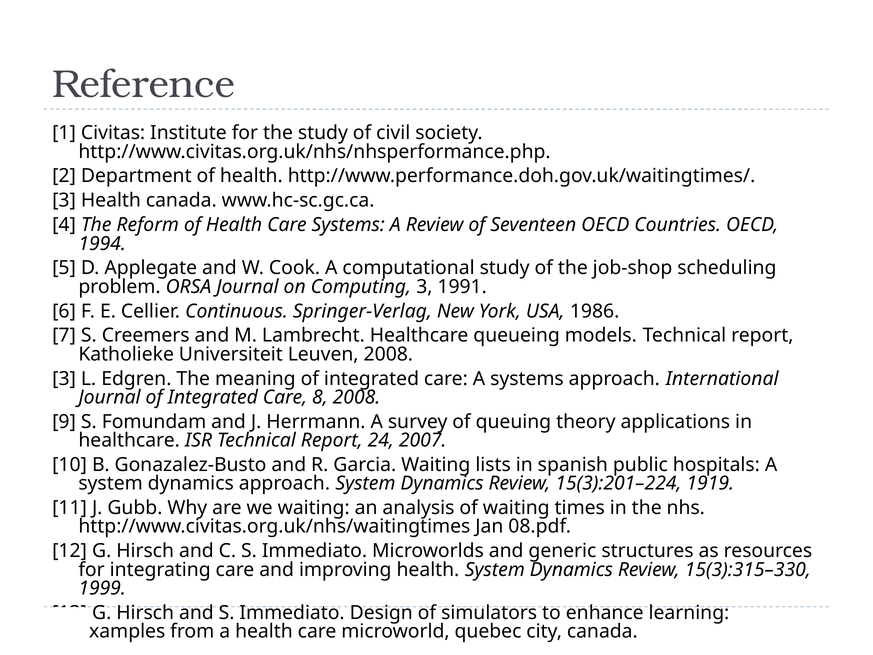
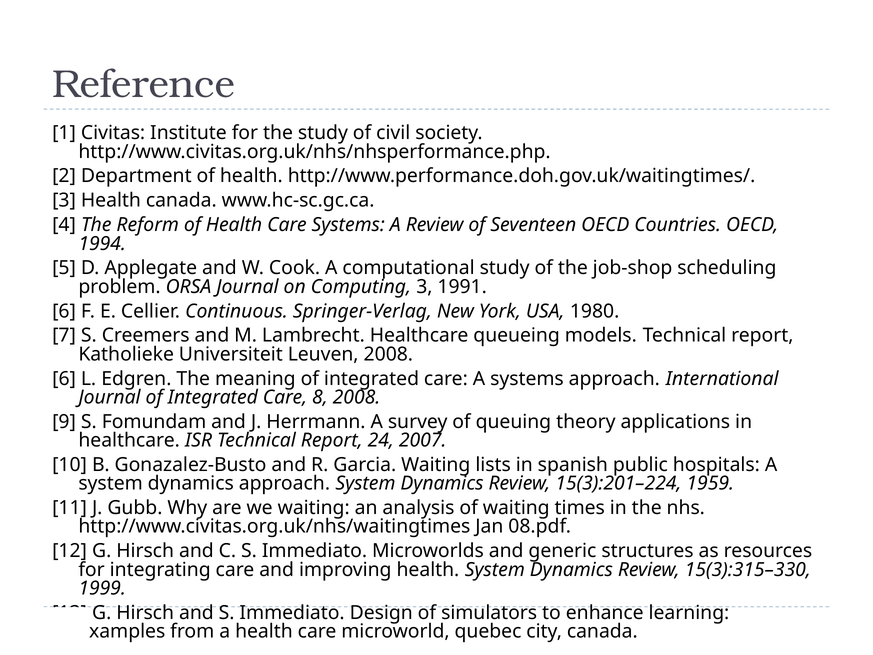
1986: 1986 -> 1980 (595, 311)
3: 3 -> 6 (64, 379)
1919: 1919 -> 1959 (710, 483)
